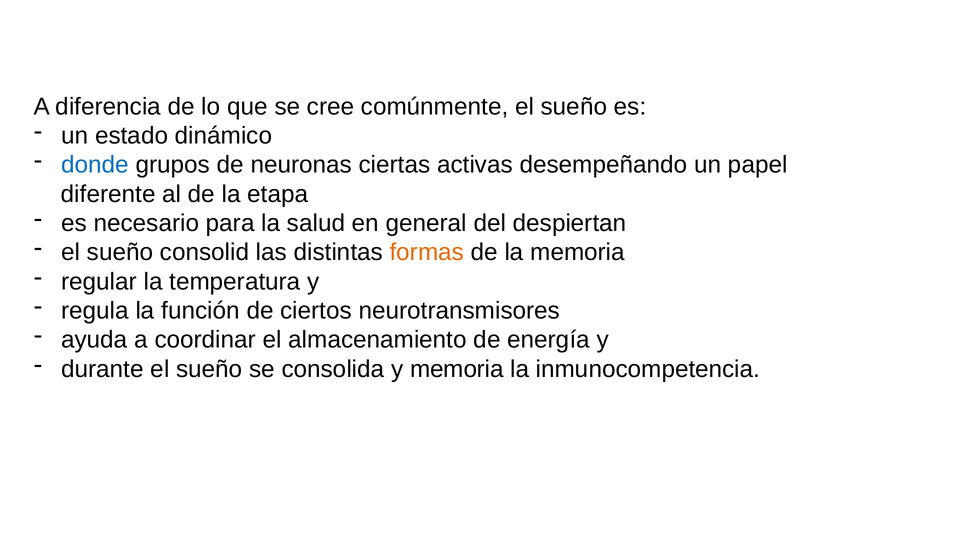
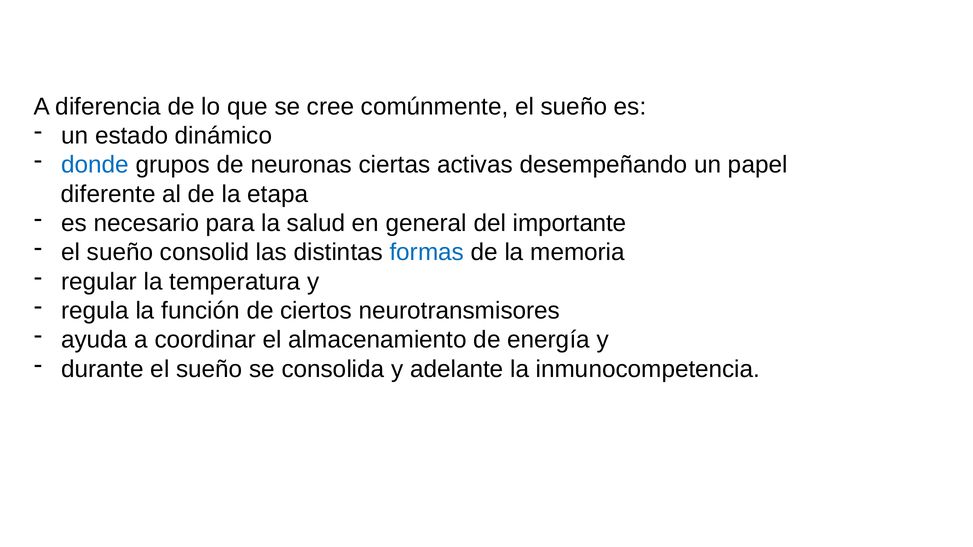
despiertan: despiertan -> importante (570, 223)
formas colour: orange -> blue (427, 253)
y memoria: memoria -> adelante (457, 369)
